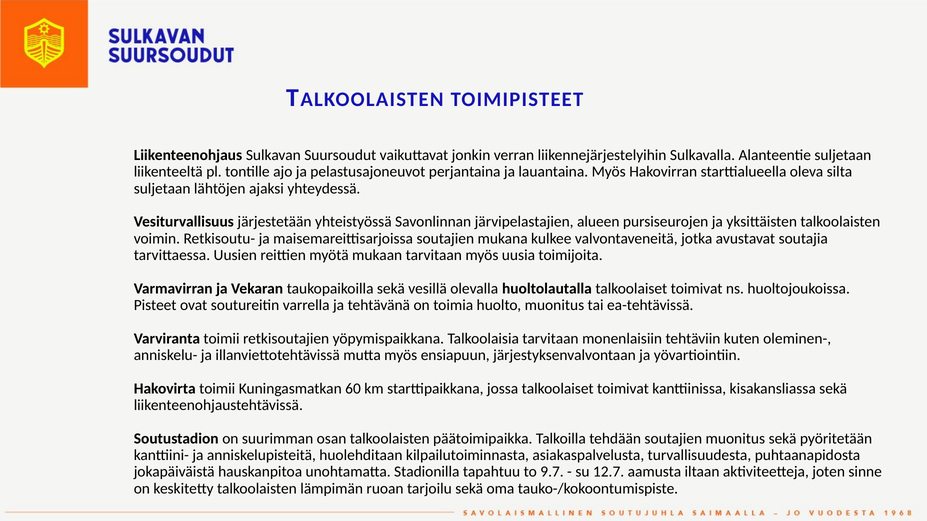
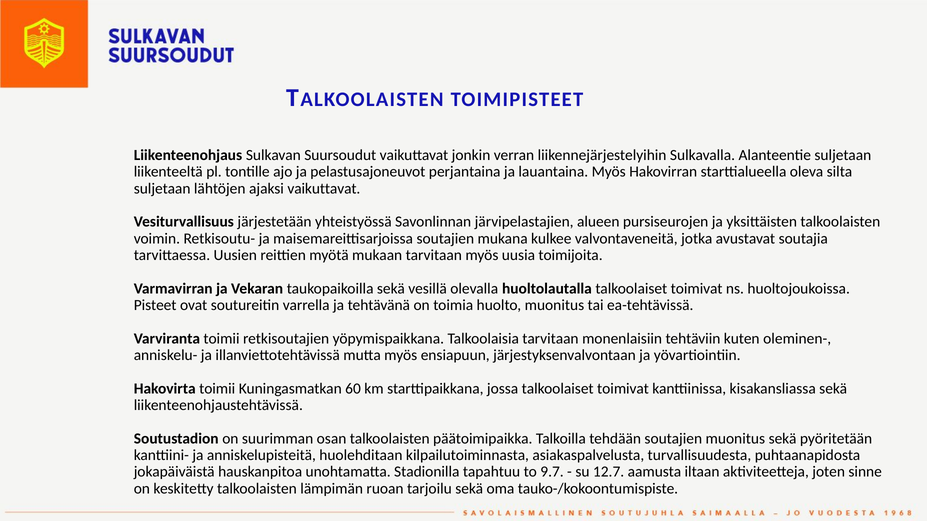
ajaksi yhteydessä: yhteydessä -> vaikuttavat (324, 189)
